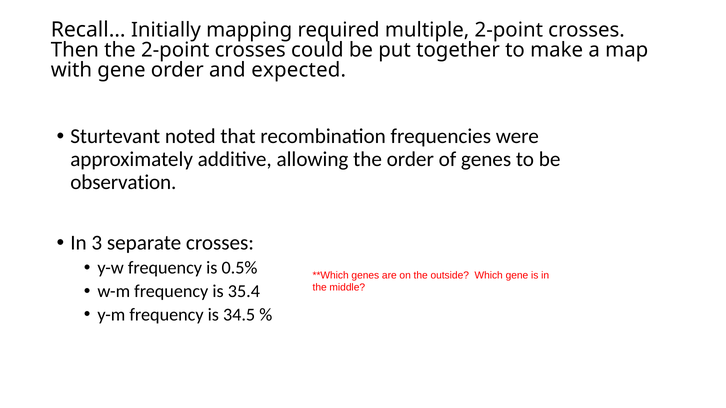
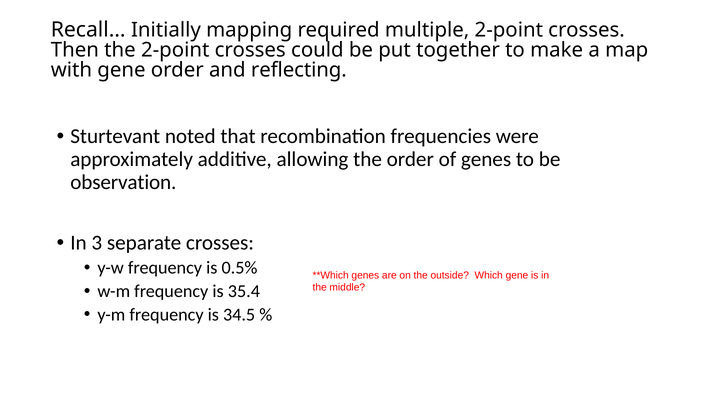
expected: expected -> reflecting (299, 70)
